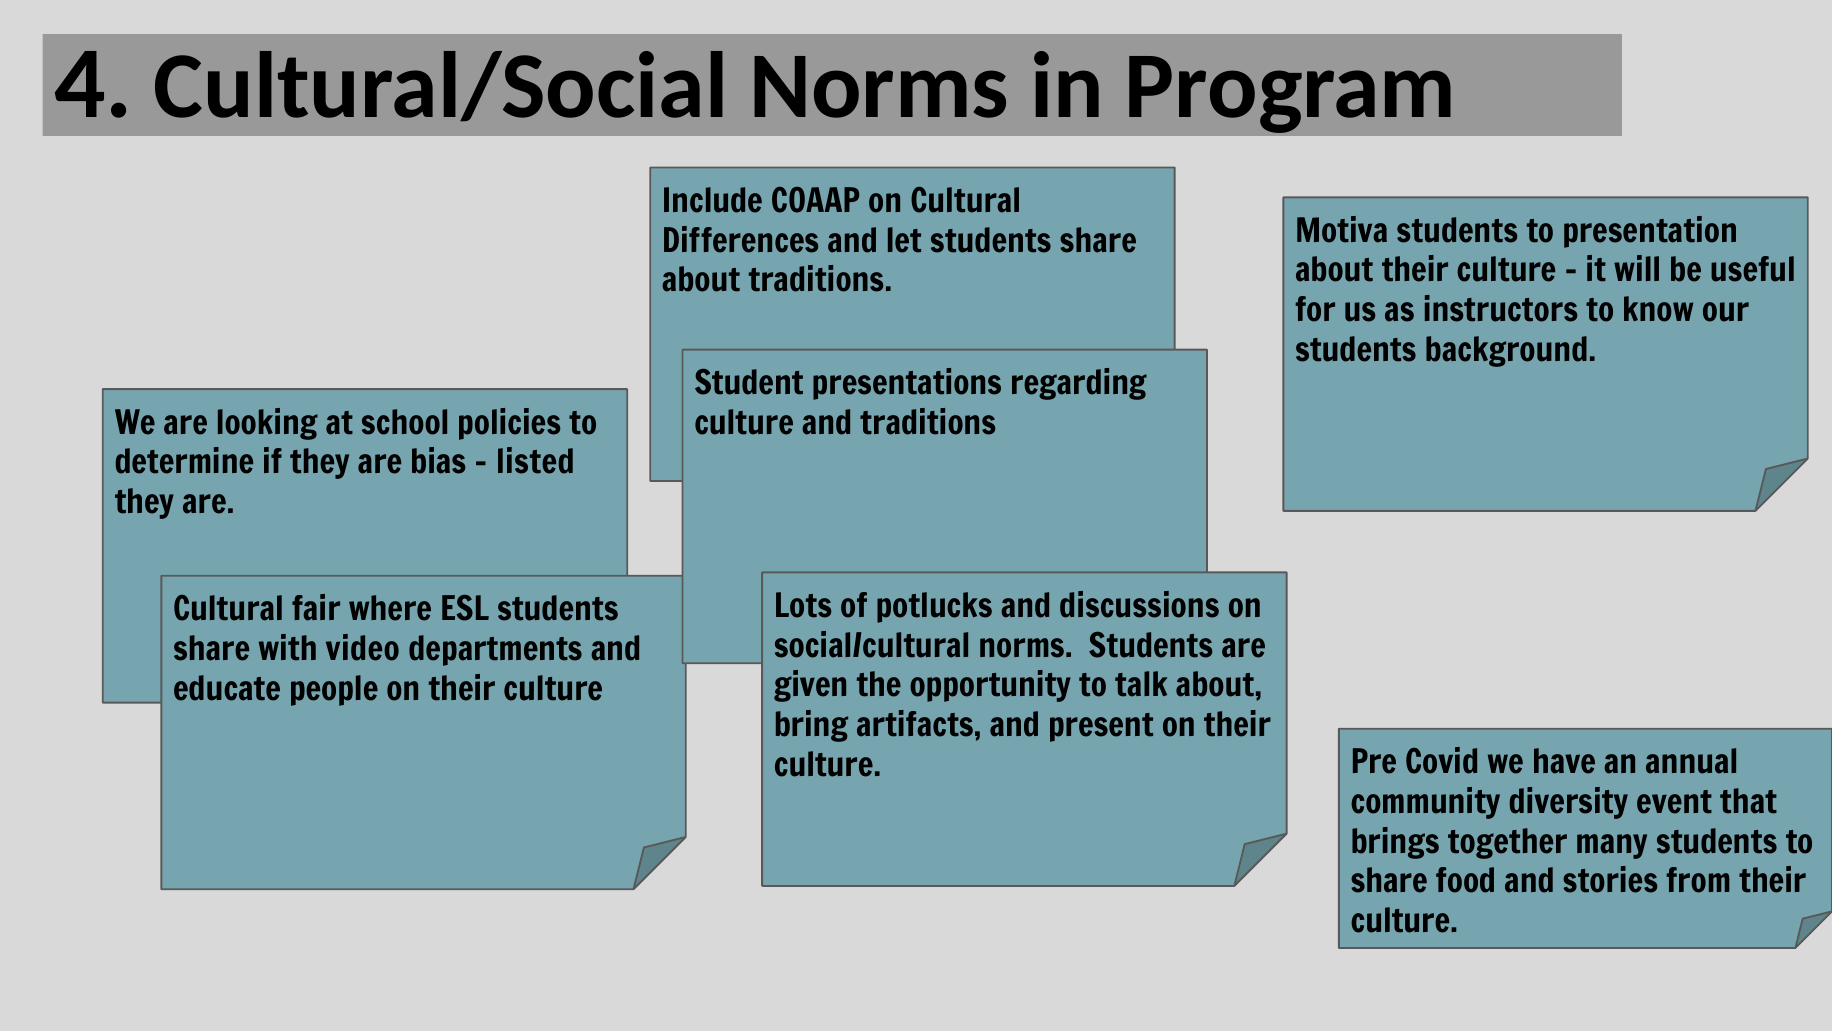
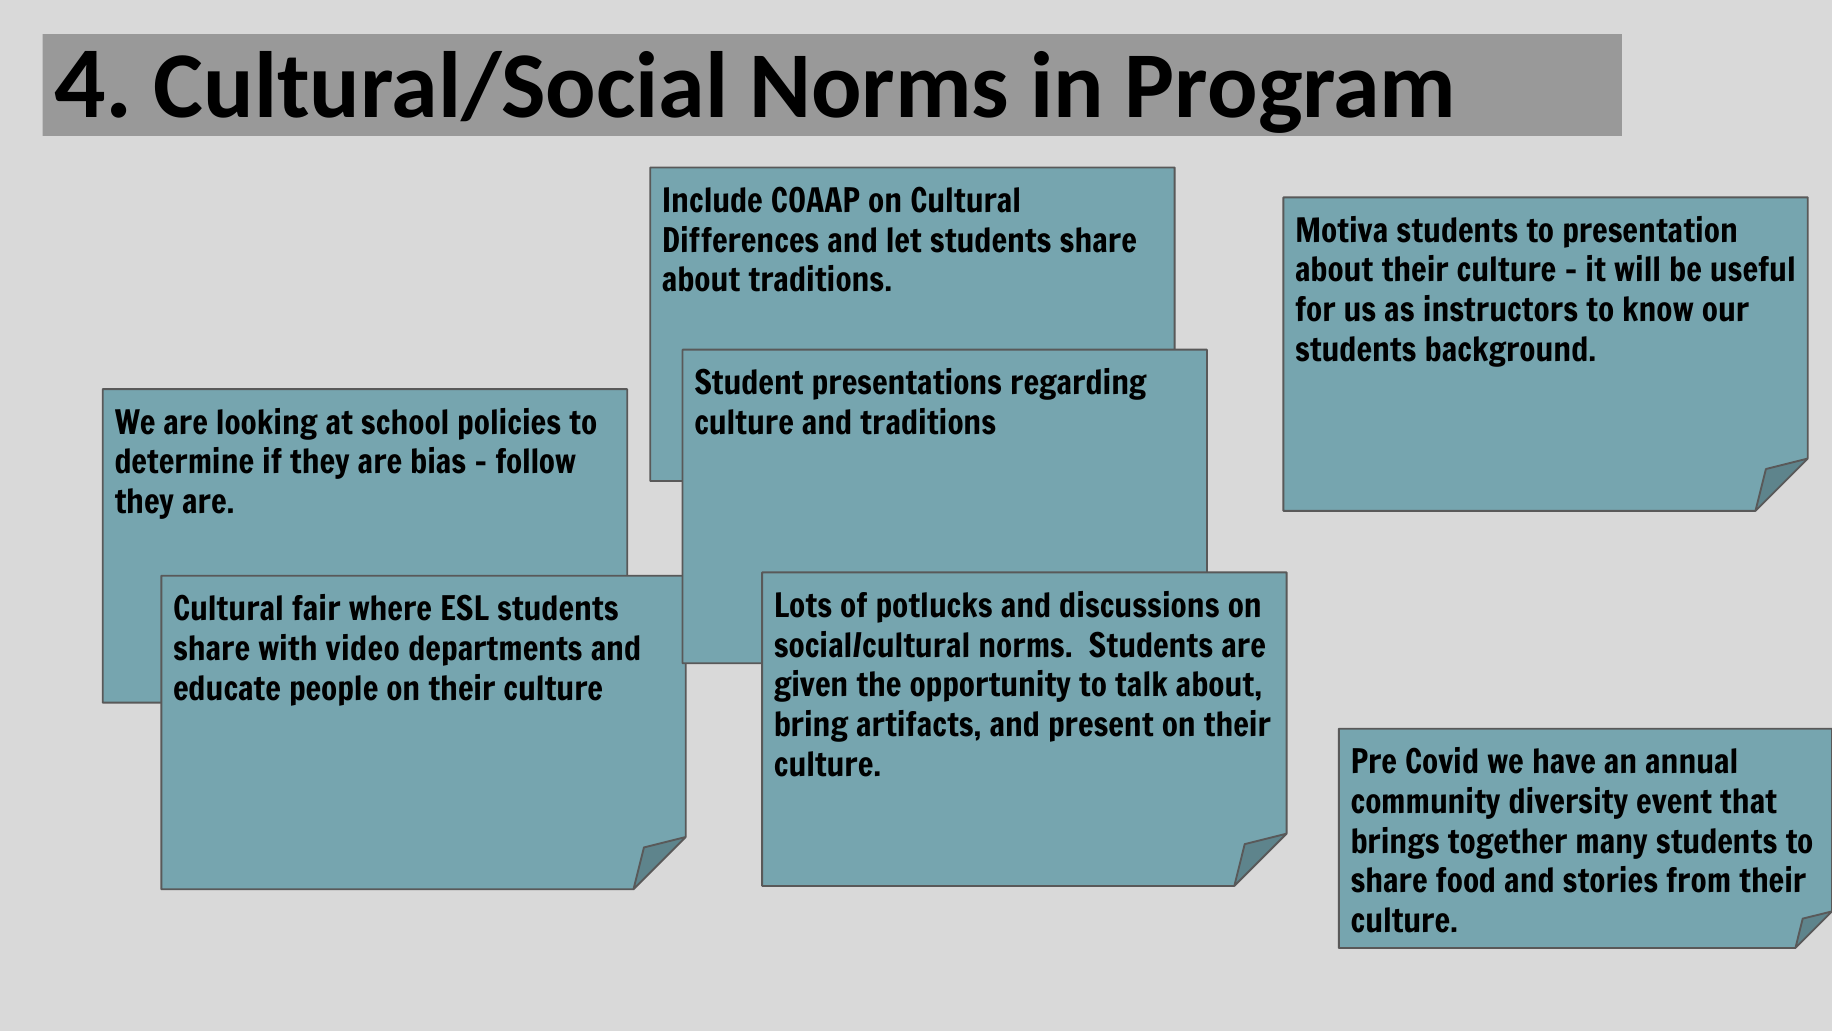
listed: listed -> follow (536, 463)
